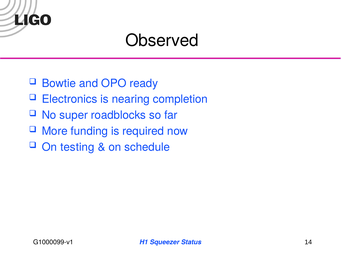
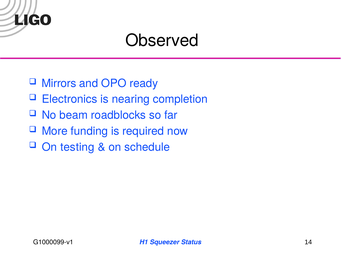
Bowtie: Bowtie -> Mirrors (59, 83)
super: super -> beam (74, 115)
